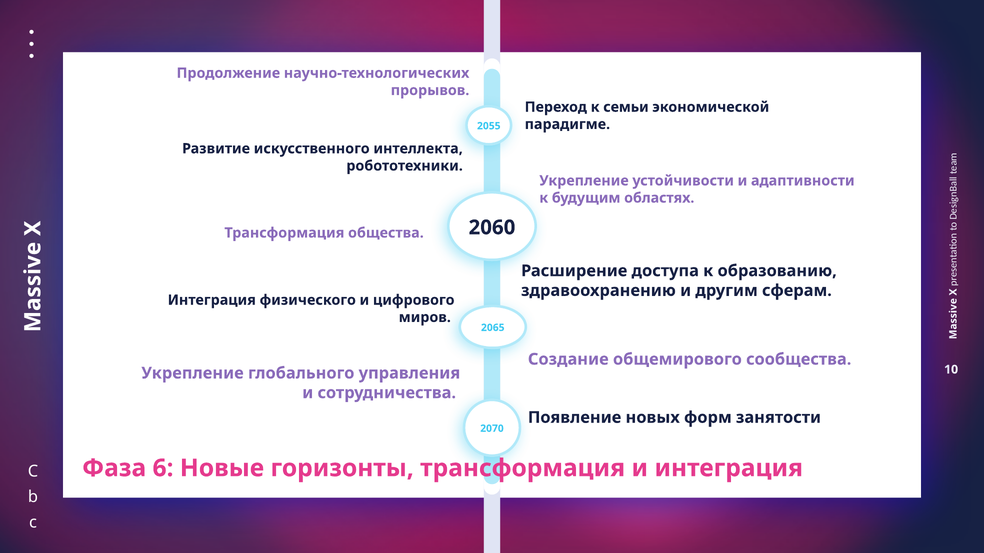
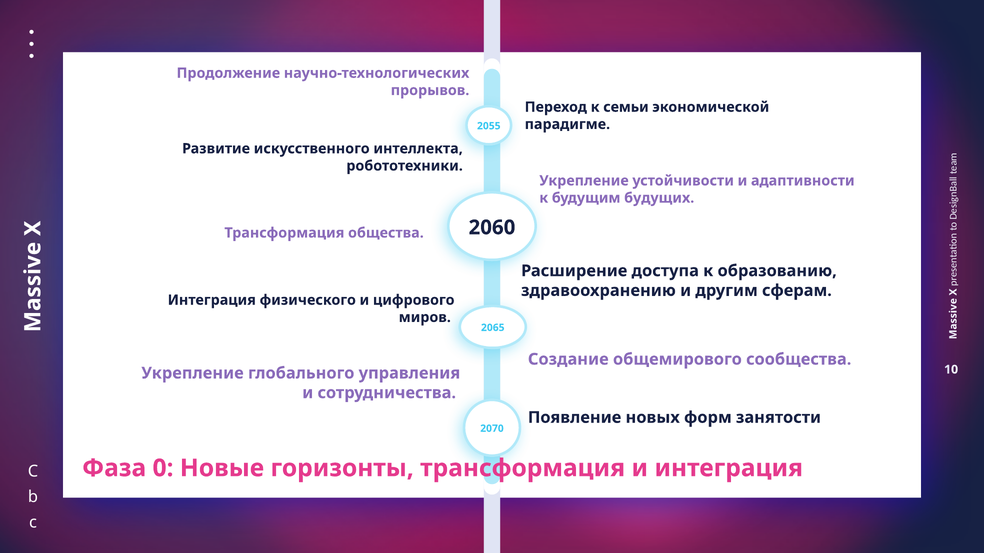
областях: областях -> будущих (659, 198)
6: 6 -> 0 (163, 468)
